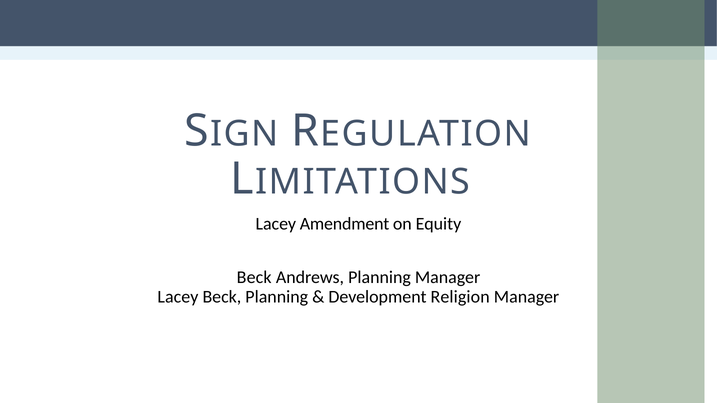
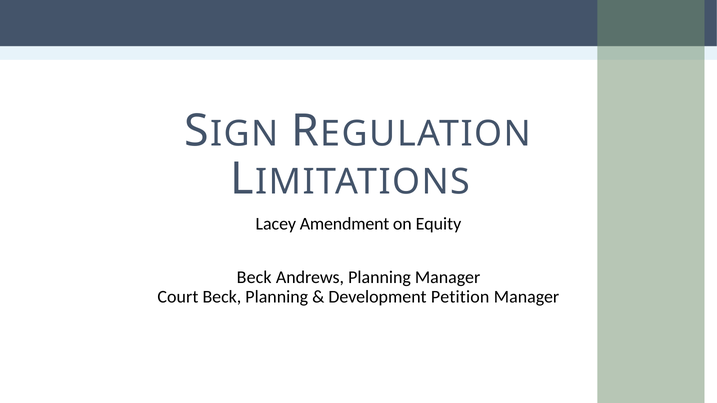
Lacey: Lacey -> Court (178, 297)
Religion: Religion -> Petition (460, 297)
